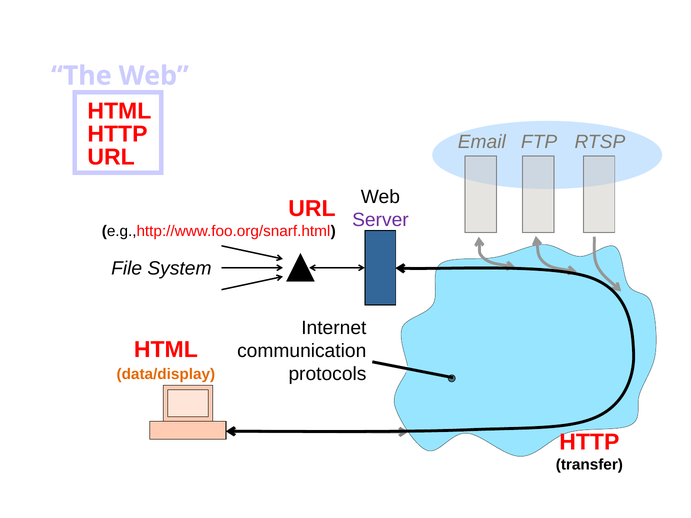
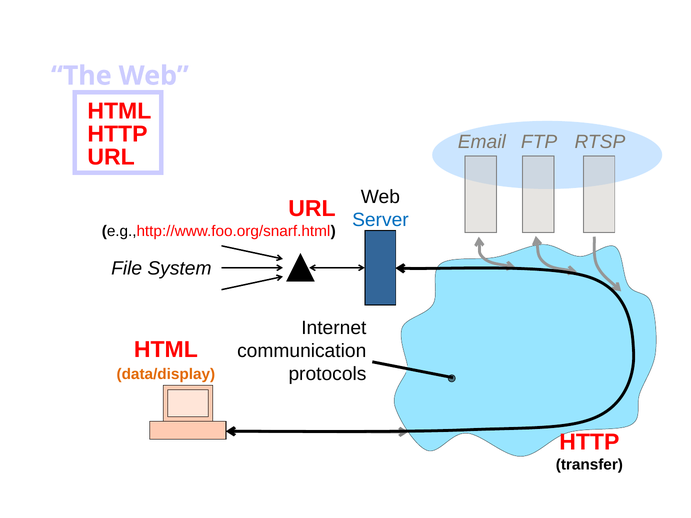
Server colour: purple -> blue (380, 220)
